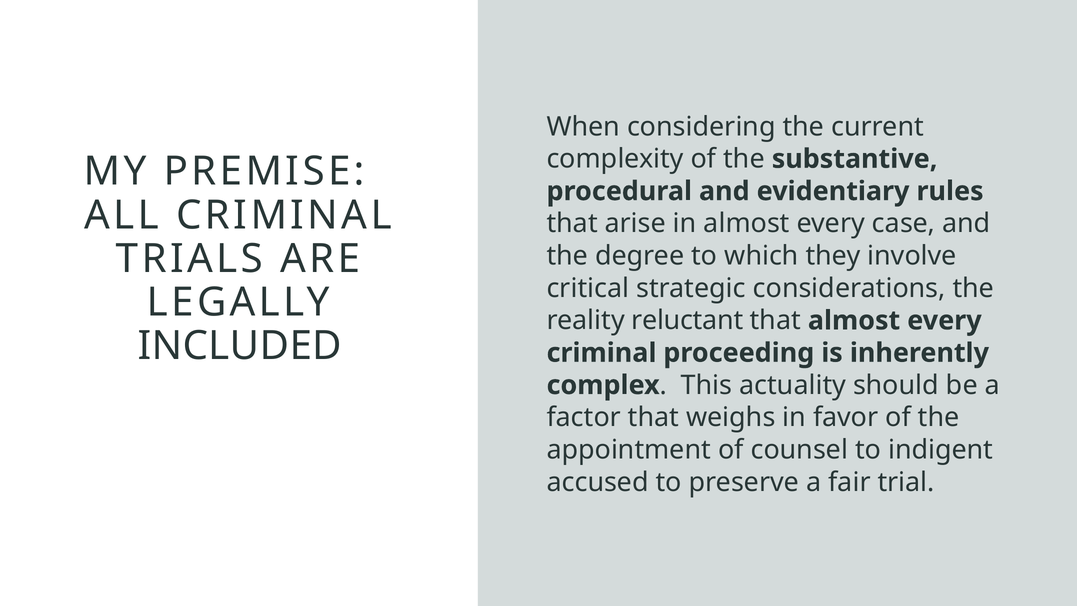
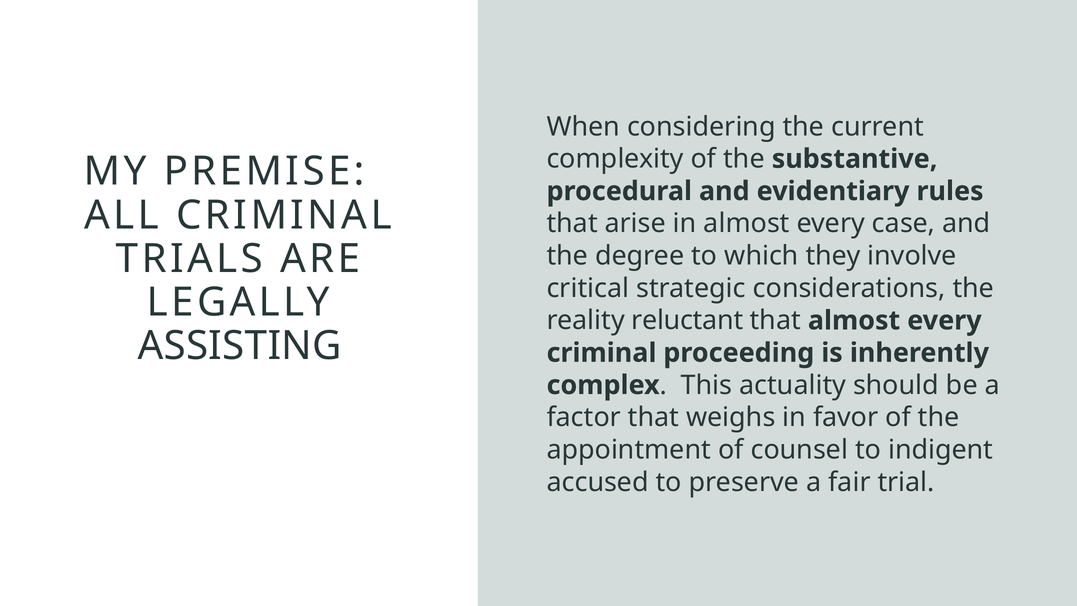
INCLUDED: INCLUDED -> ASSISTING (240, 346)
